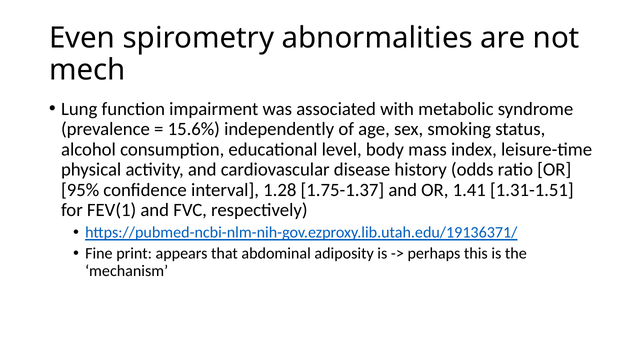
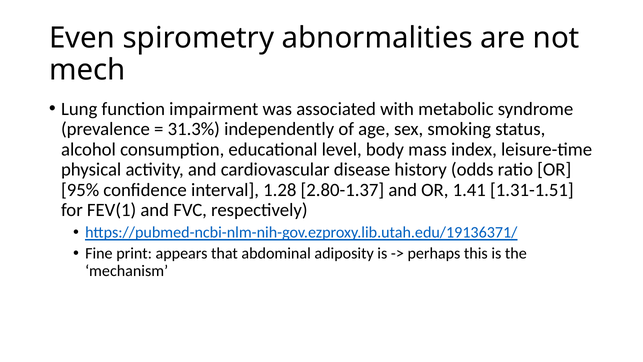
15.6%: 15.6% -> 31.3% (194, 129)
1.75-1.37: 1.75-1.37 -> 2.80-1.37 (342, 190)
